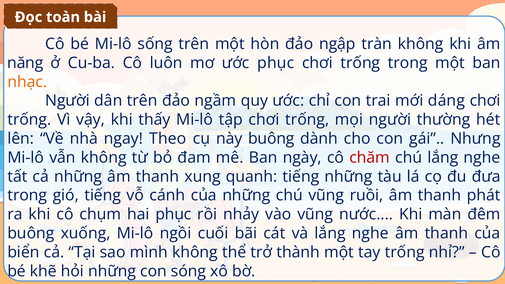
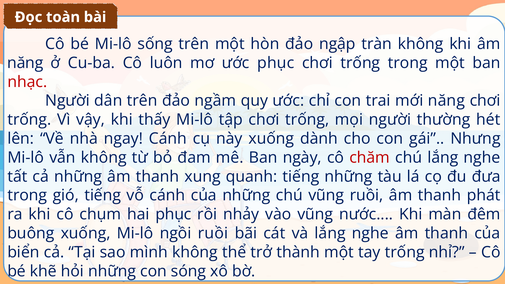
nhạc colour: orange -> red (27, 82)
mới dáng: dáng -> năng (446, 101)
ngay Theo: Theo -> Cánh (168, 139)
này buông: buông -> xuống (271, 139)
ngồi cuối: cuối -> ruồi (213, 233)
